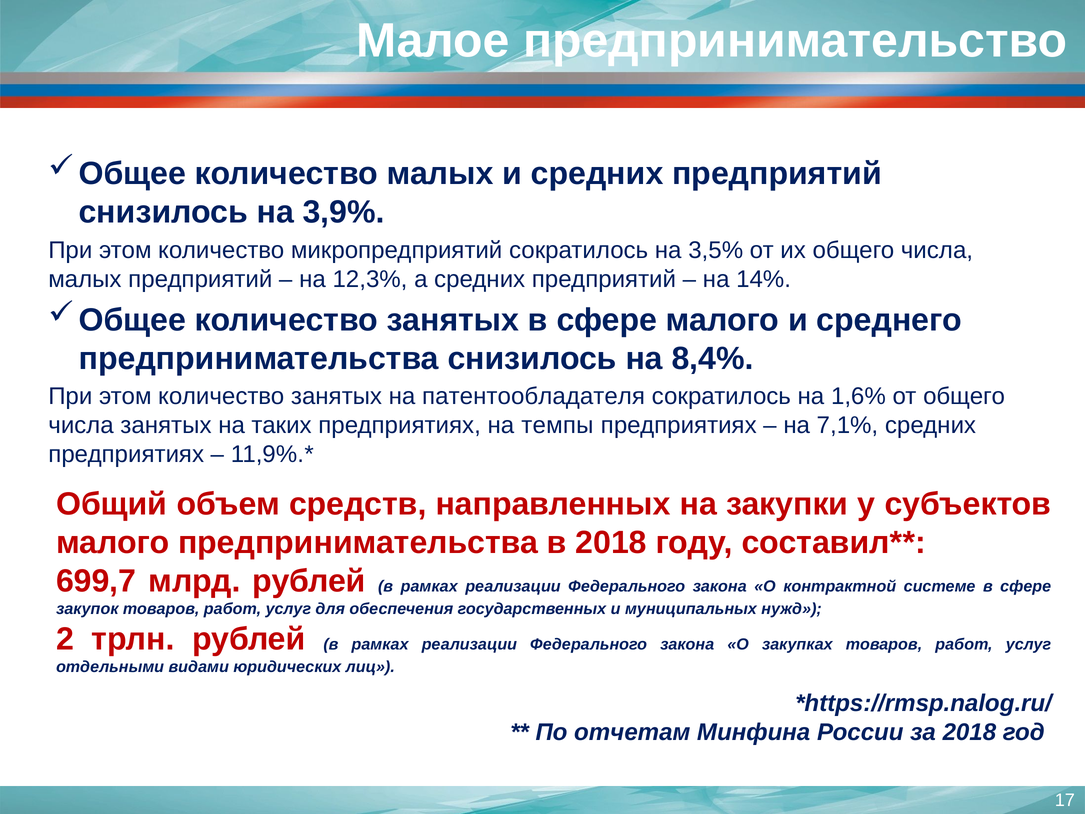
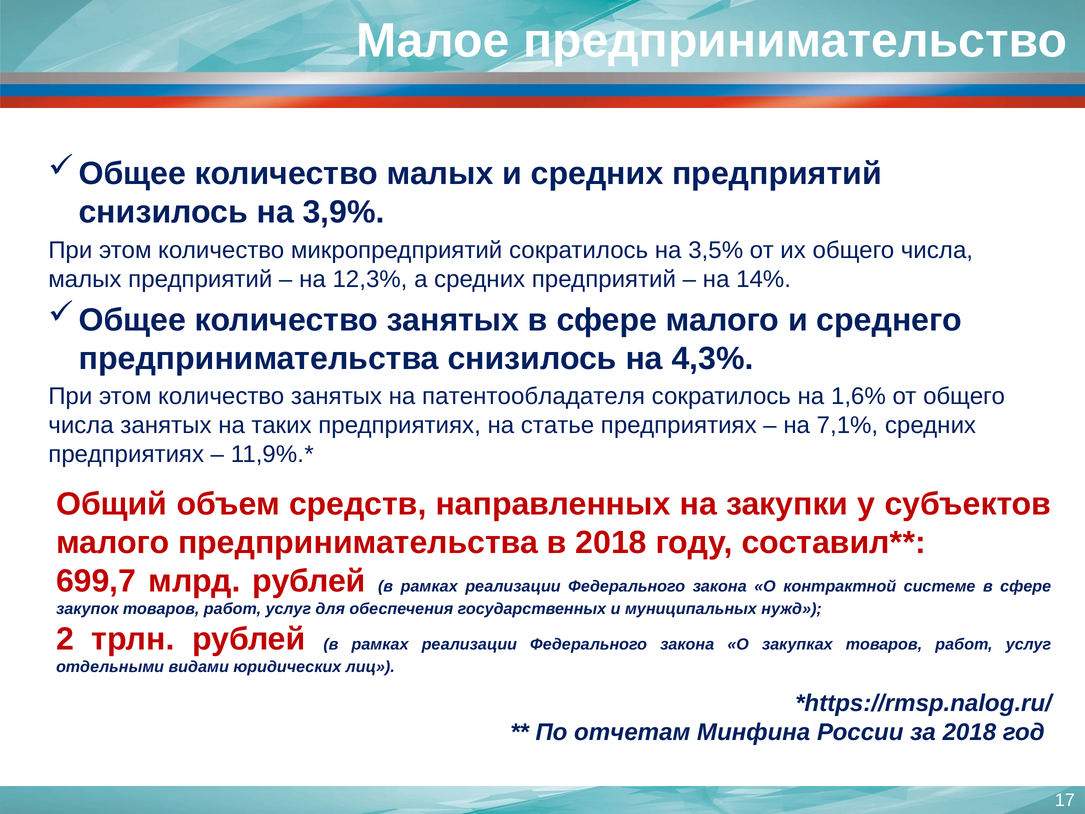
8,4%: 8,4% -> 4,3% (713, 358)
темпы: темпы -> статье (558, 425)
